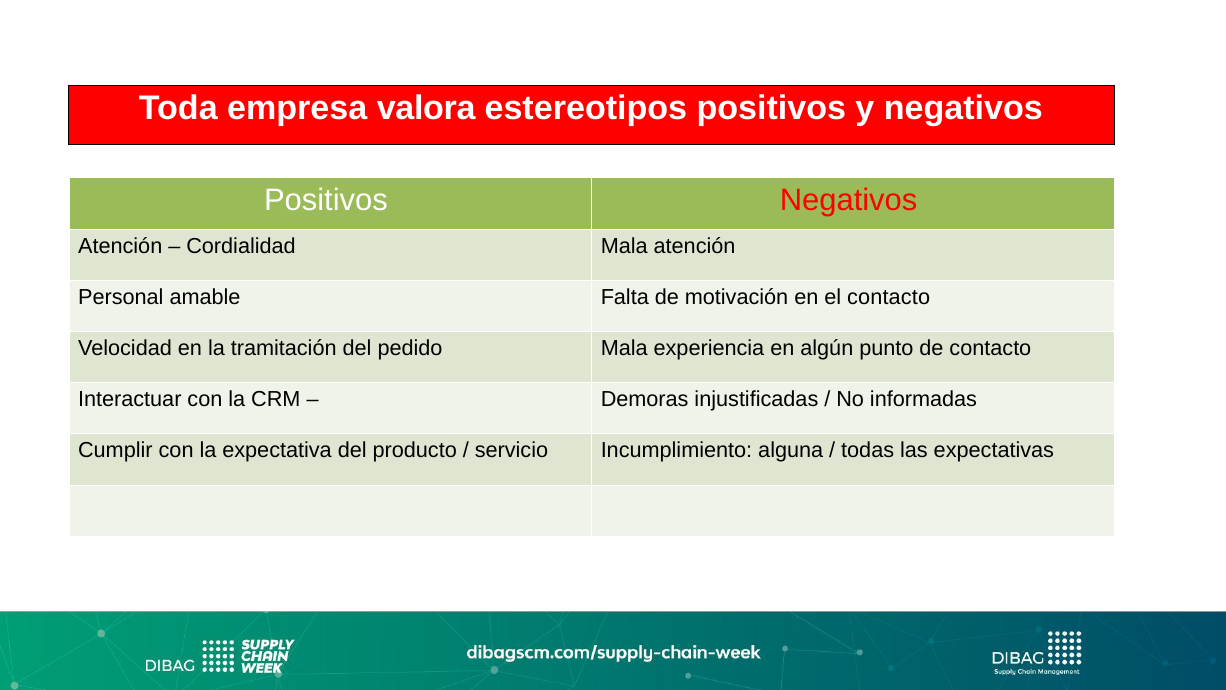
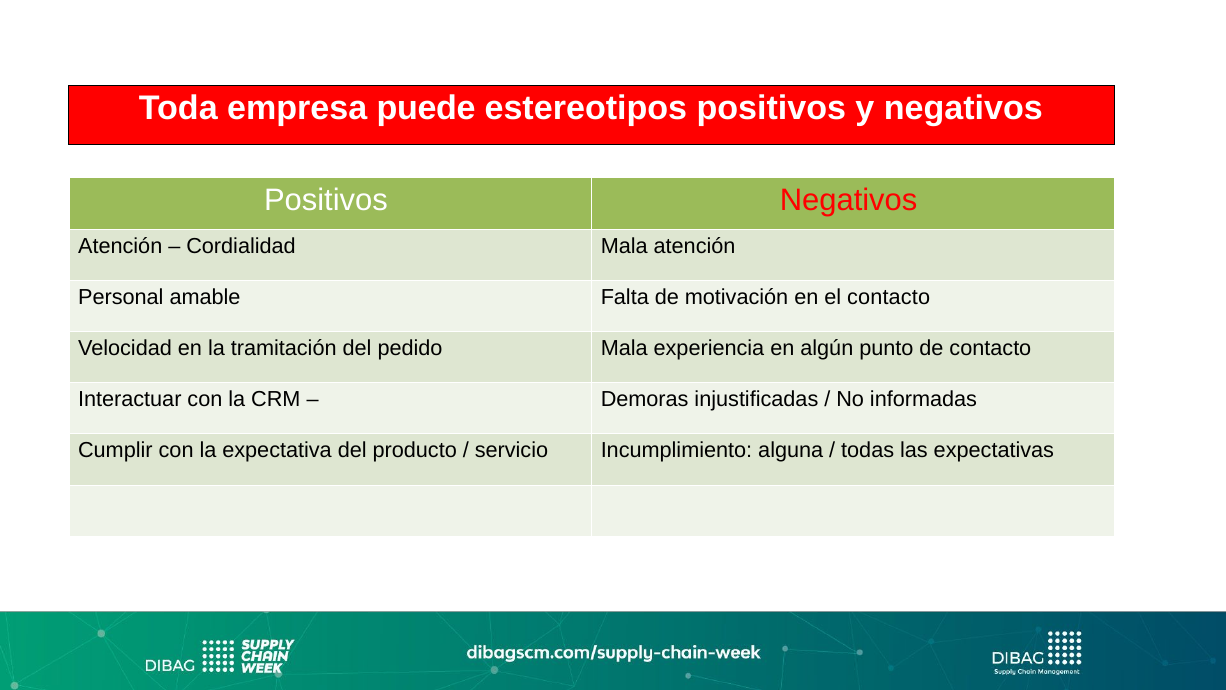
valora: valora -> puede (426, 108)
